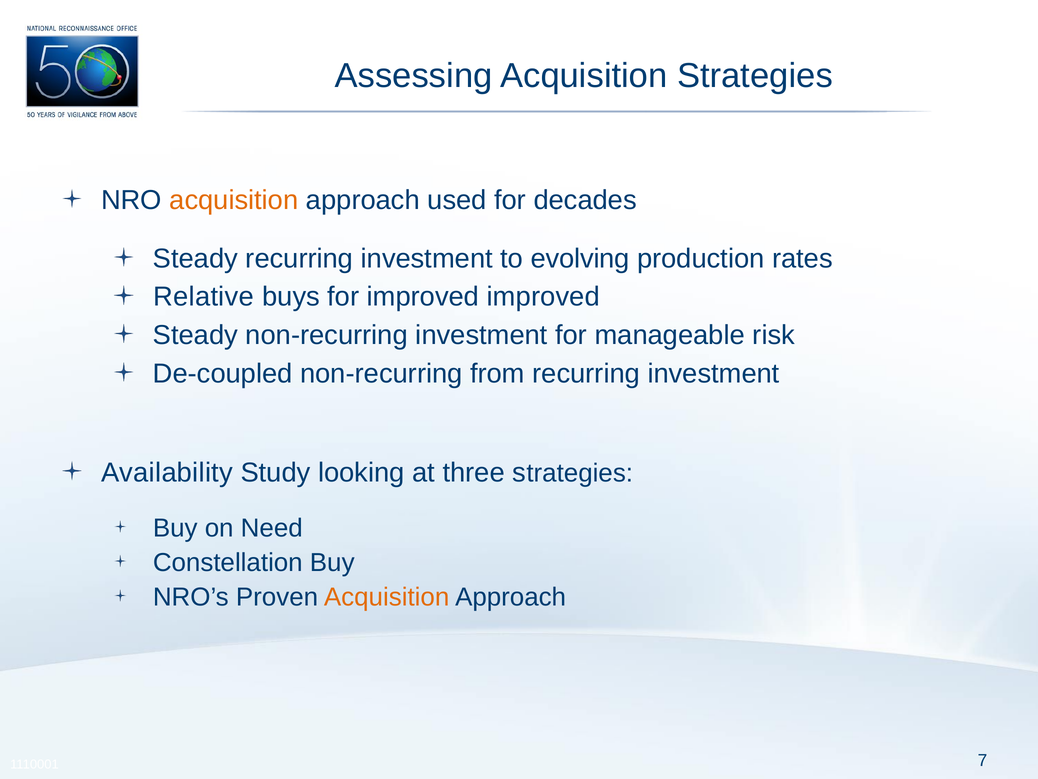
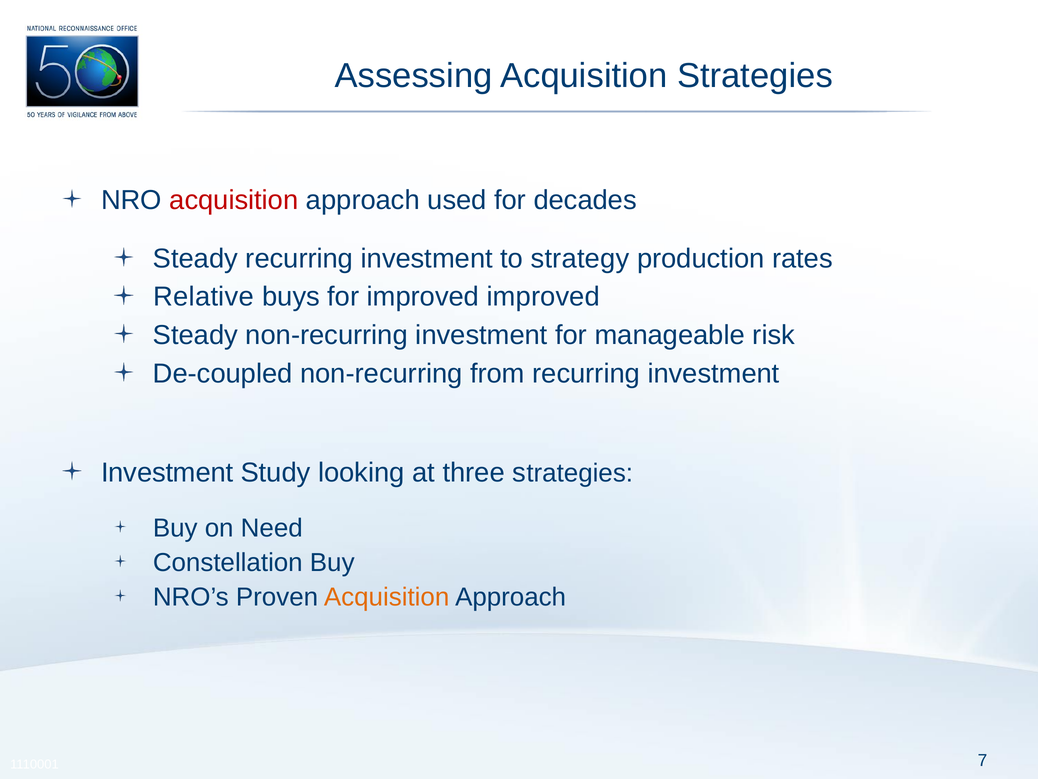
acquisition colour: orange -> red (234, 200)
evolving: evolving -> strategy (580, 258)
Availability: Availability -> Investment (167, 472)
